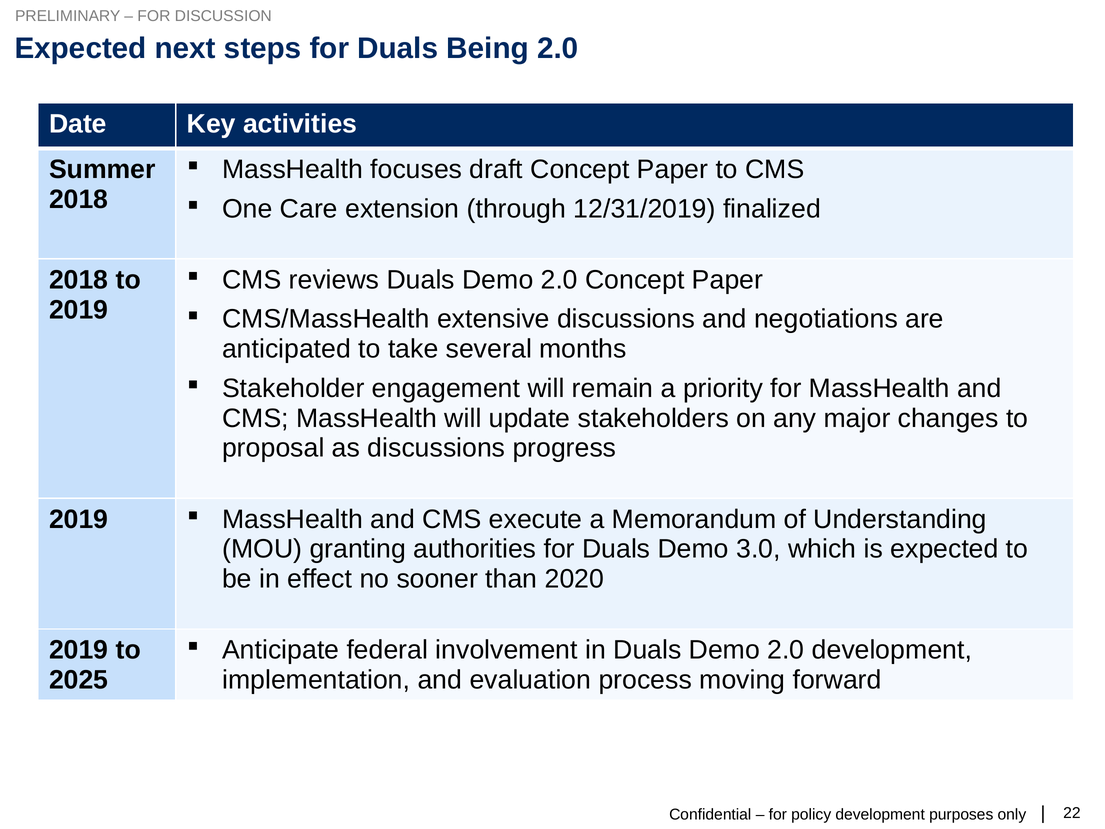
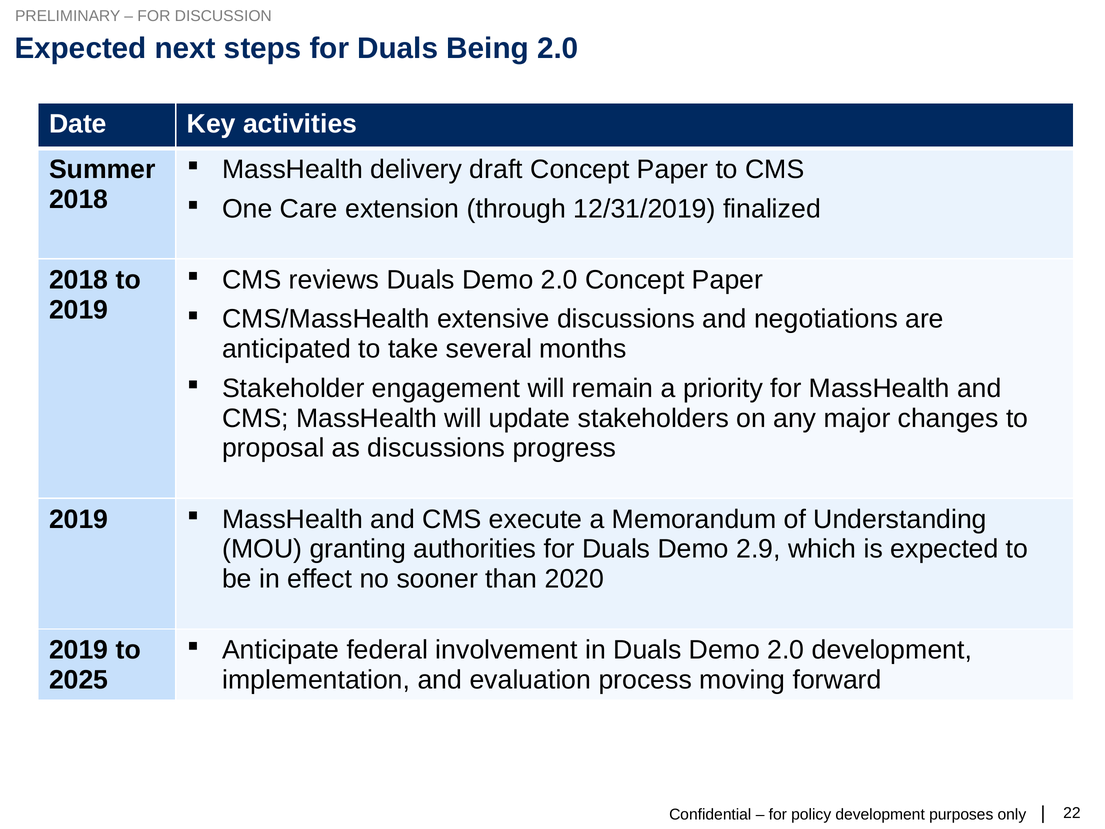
focuses: focuses -> delivery (416, 169)
3.0: 3.0 -> 2.9 (758, 549)
